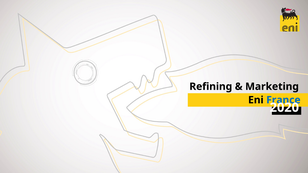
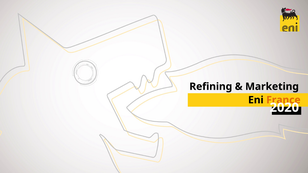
France colour: blue -> orange (283, 100)
